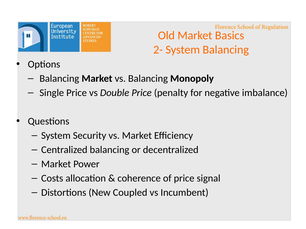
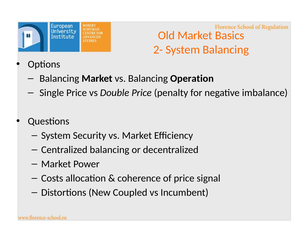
Monopoly: Monopoly -> Operation (192, 79)
